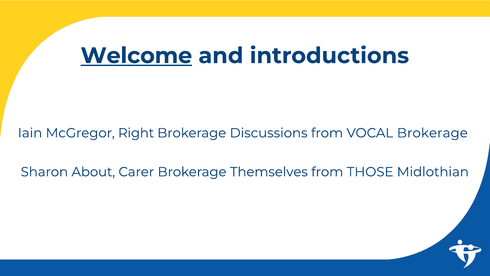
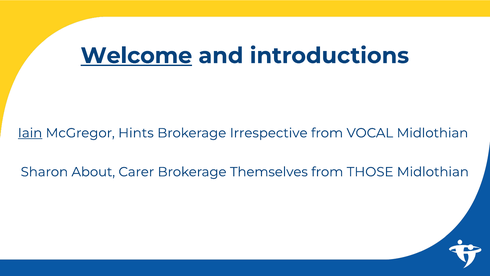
Iain underline: none -> present (30, 133)
Right: Right -> Hints (136, 133)
Discussions: Discussions -> Irrespective (269, 133)
VOCAL Brokerage: Brokerage -> Midlothian (432, 133)
